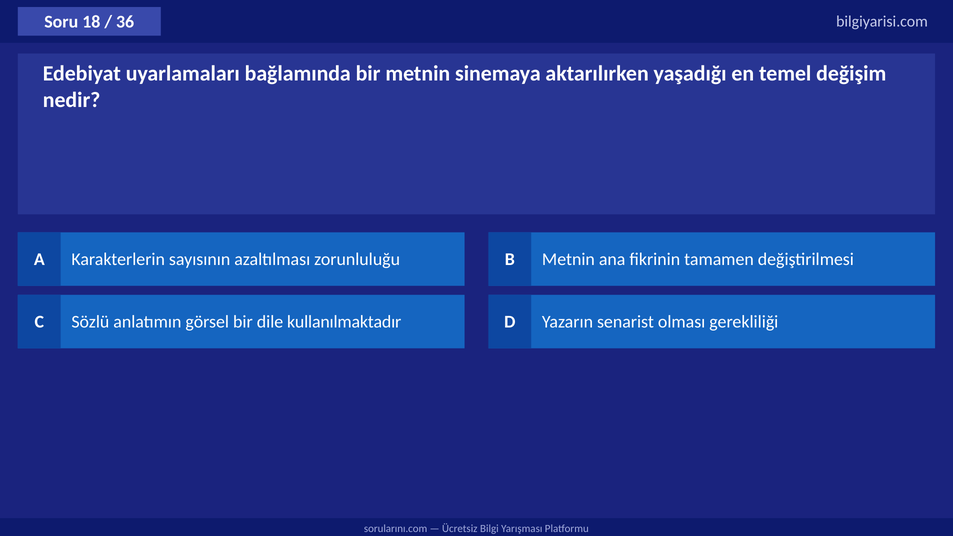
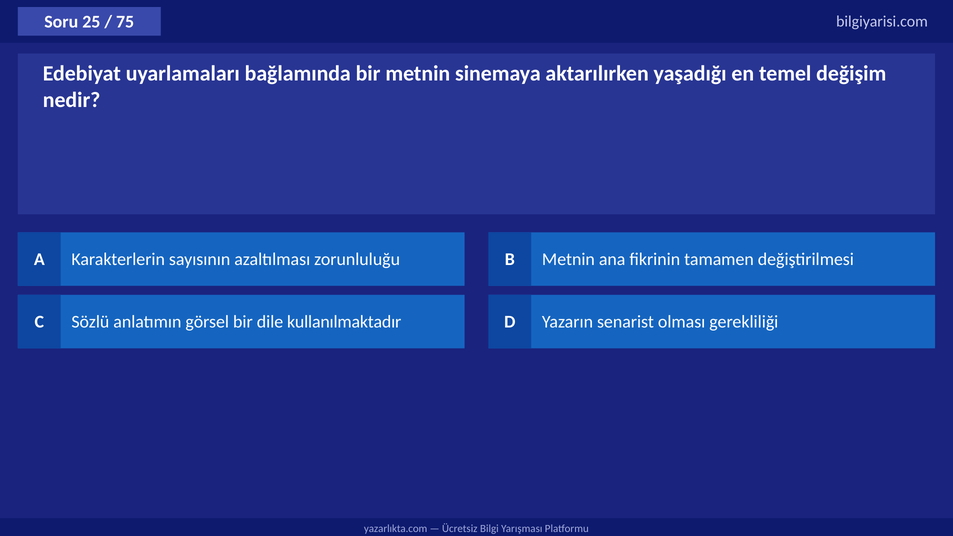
18: 18 -> 25 (91, 22)
36: 36 -> 75 (125, 22)
sorularını.com: sorularını.com -> yazarlıkta.com (396, 529)
